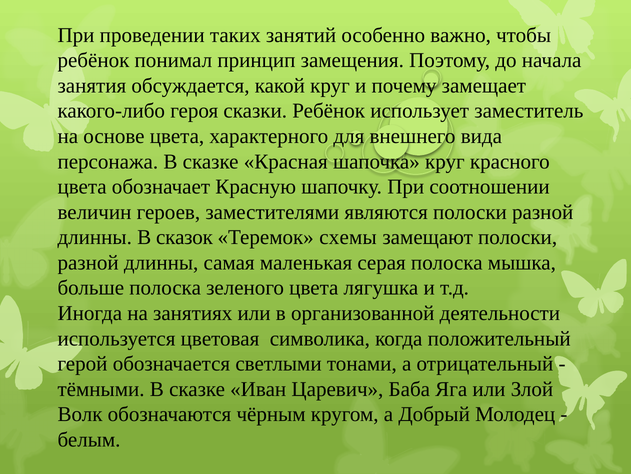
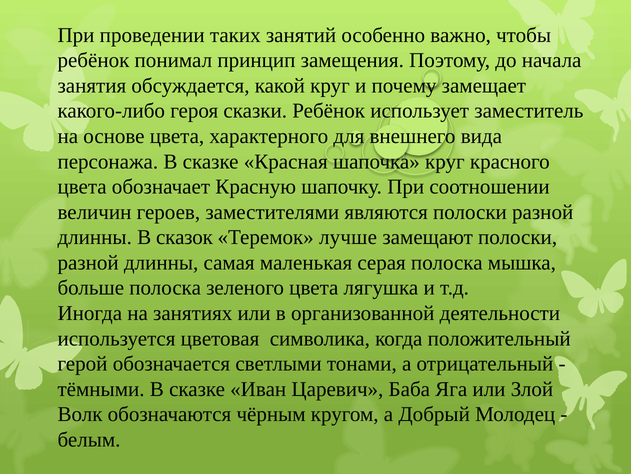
схемы: схемы -> лучше (348, 237)
